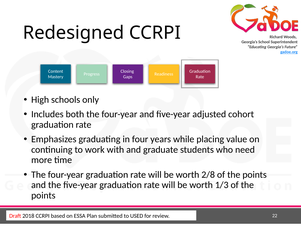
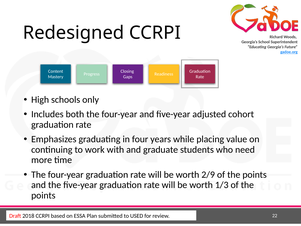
2/8: 2/8 -> 2/9 (208, 174)
